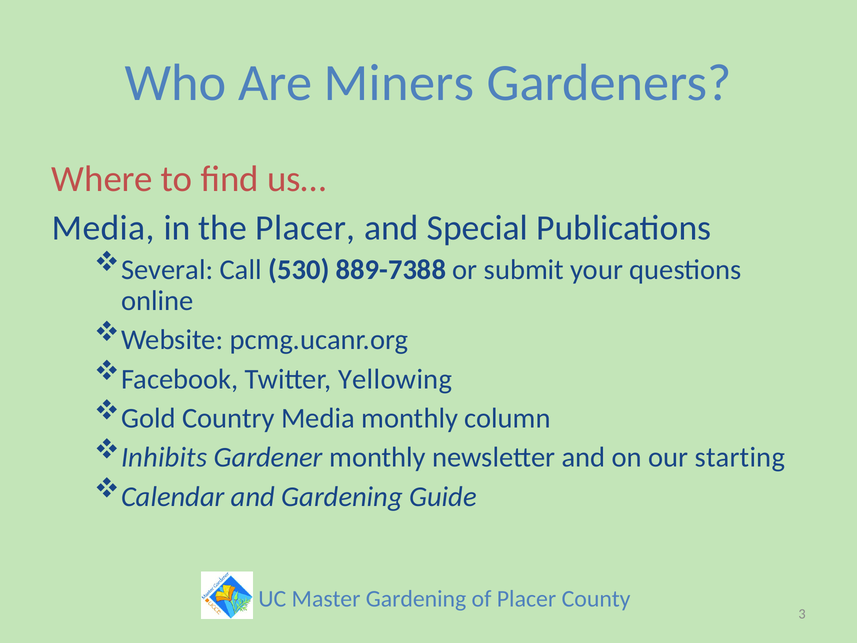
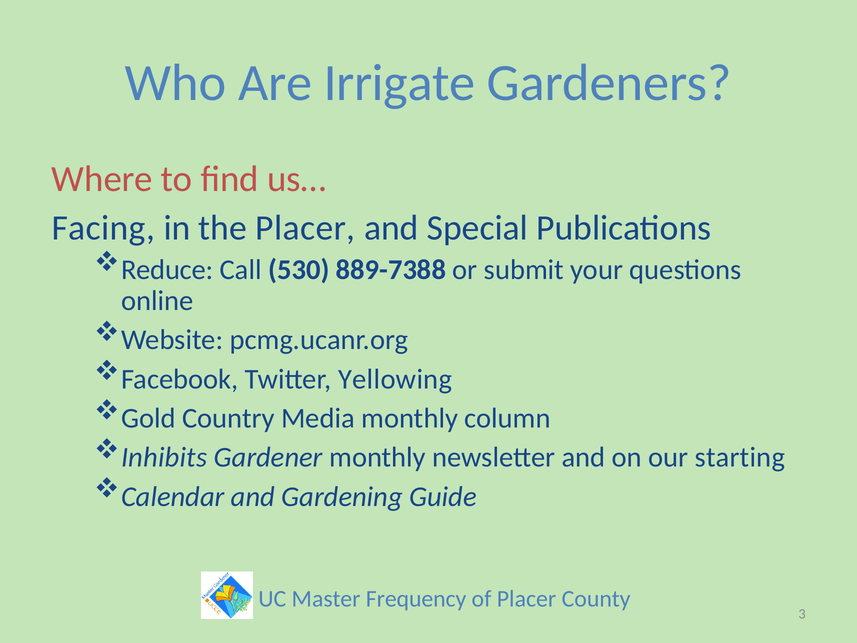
Miners: Miners -> Irrigate (400, 83)
Media: Media -> Facing (103, 228)
Several: Several -> Reduce (167, 270)
Master Gardening: Gardening -> Frequency (416, 599)
